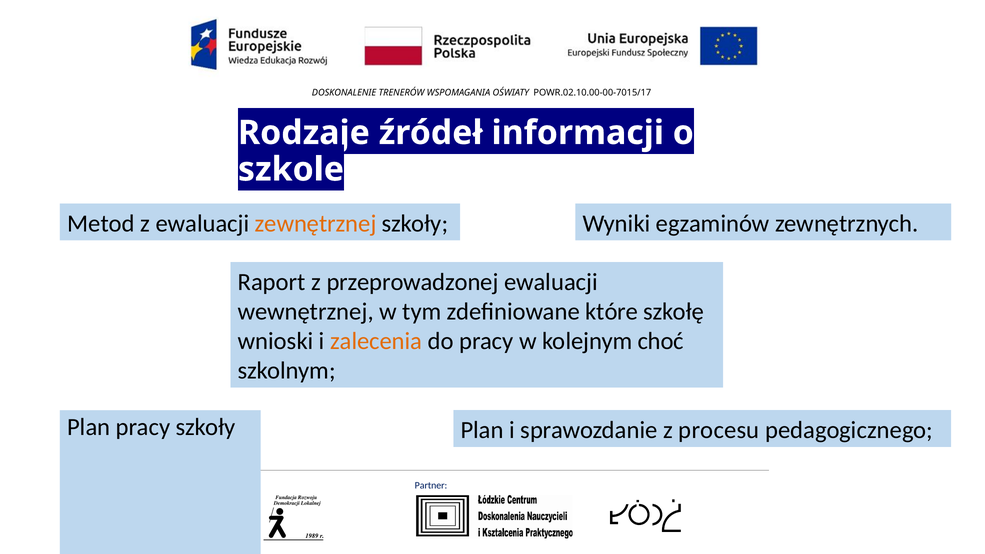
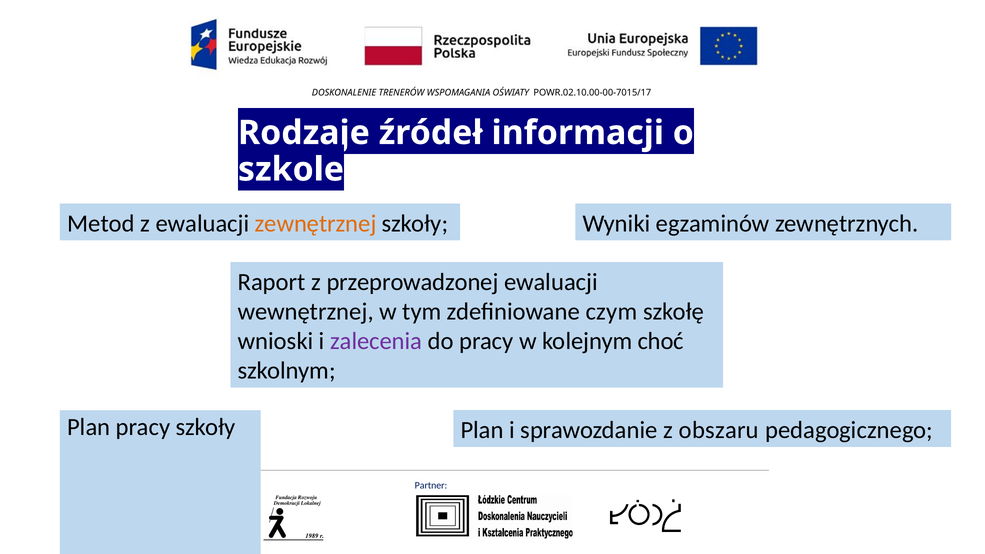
które: które -> czym (612, 312)
zalecenia colour: orange -> purple (376, 341)
procesu: procesu -> obszaru (719, 430)
